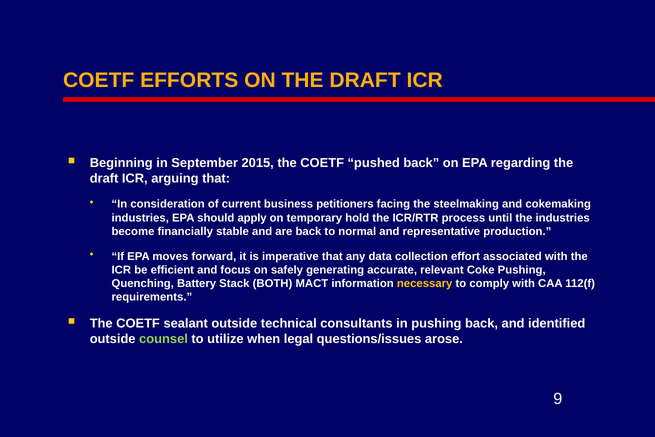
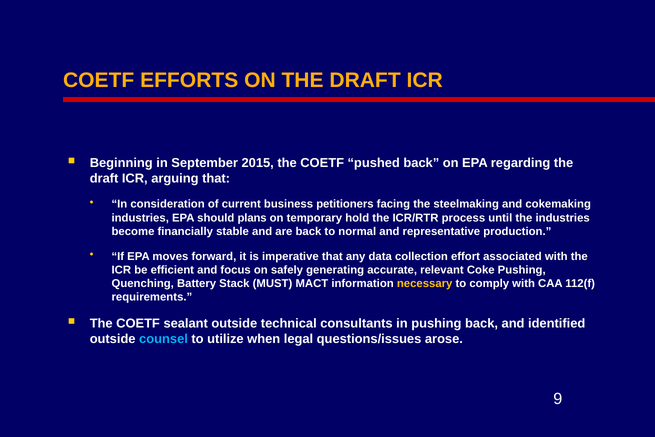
apply: apply -> plans (252, 218)
BOTH: BOTH -> MUST (272, 283)
counsel colour: light green -> light blue (164, 339)
